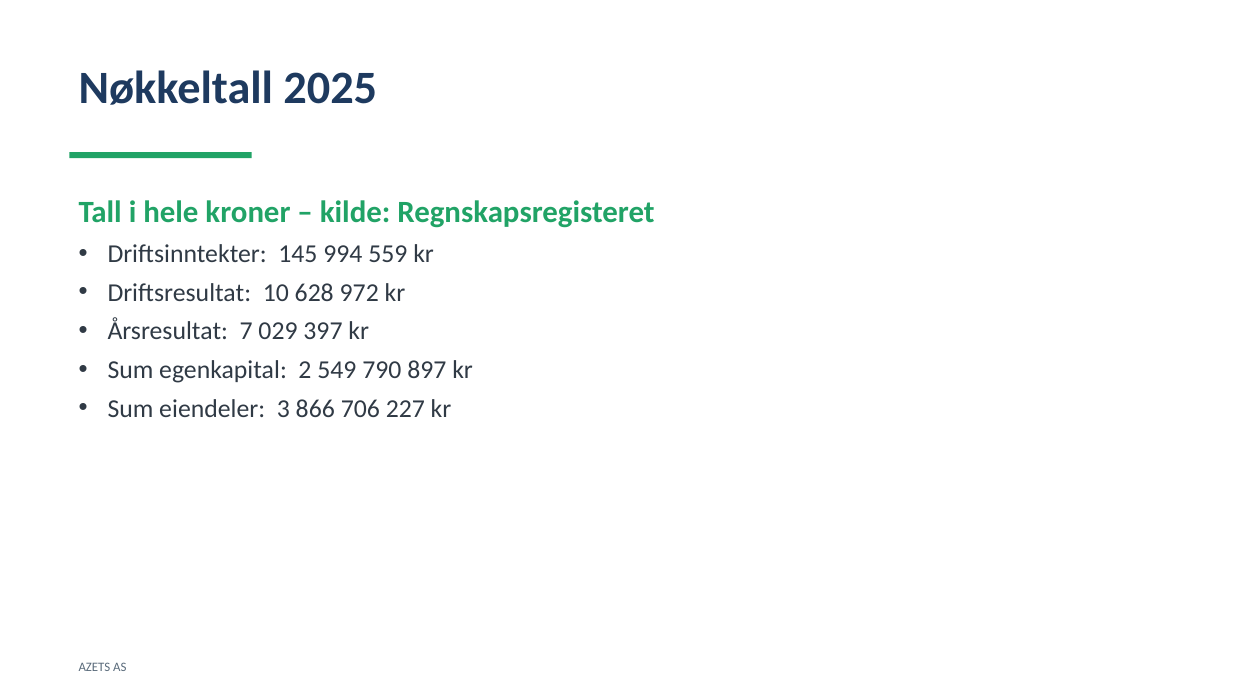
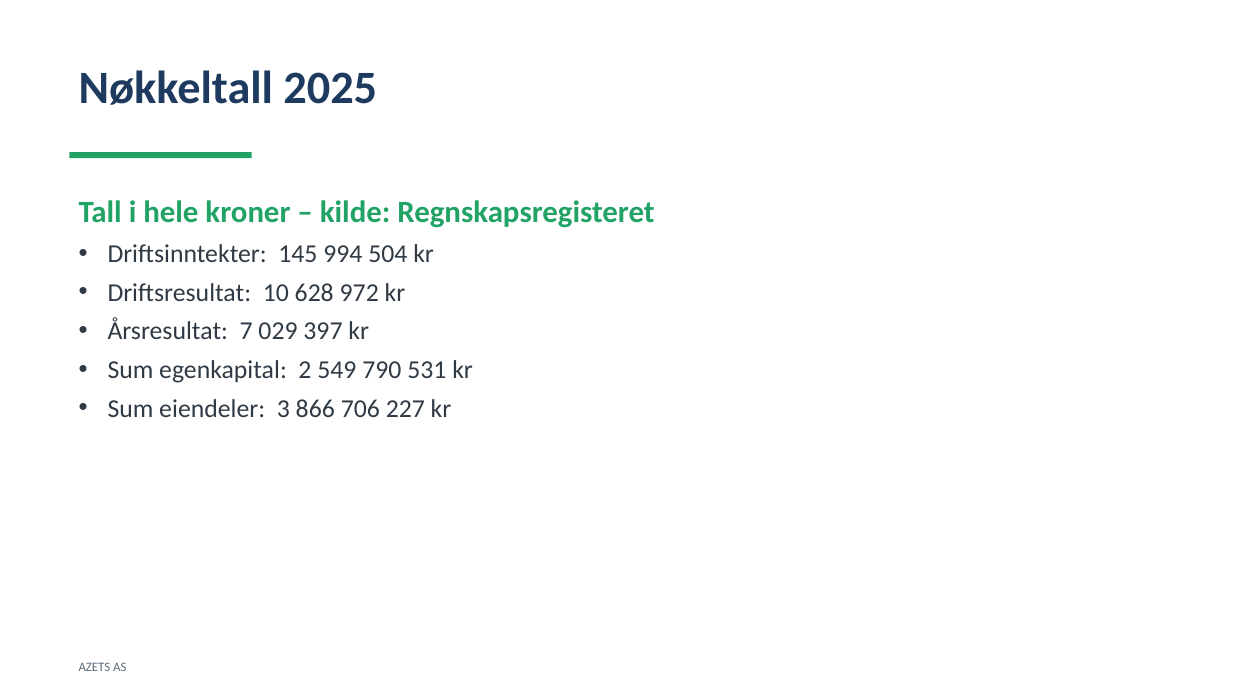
559: 559 -> 504 (388, 254)
897: 897 -> 531 (427, 370)
